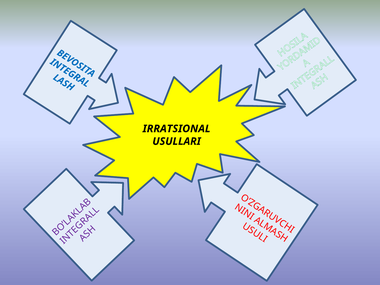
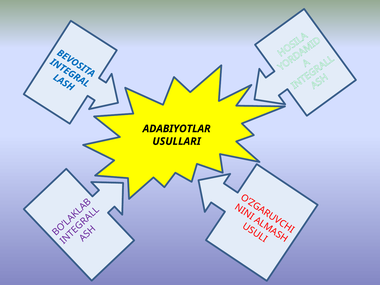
IRRATSIONAL: IRRATSIONAL -> ADABIYOTLAR (177, 129)
